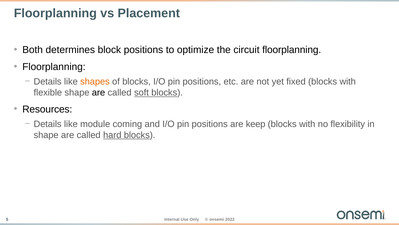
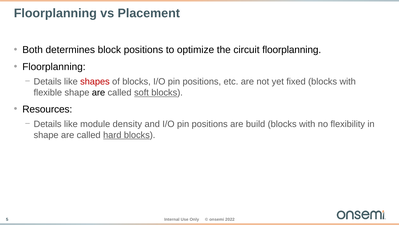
shapes colour: orange -> red (95, 82)
coming: coming -> density (127, 124)
keep: keep -> build (256, 124)
